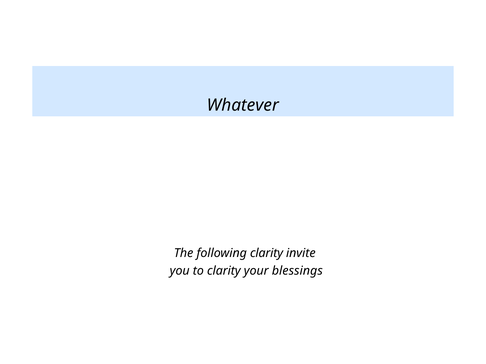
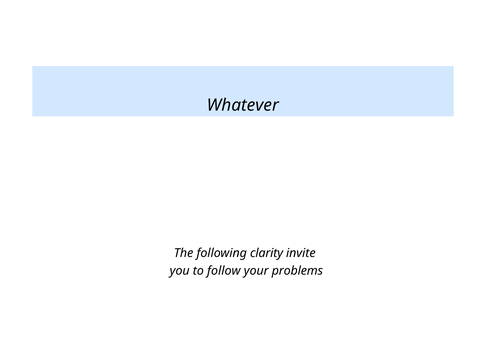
to clarity: clarity -> follow (224, 271)
blessings: blessings -> problems (297, 271)
